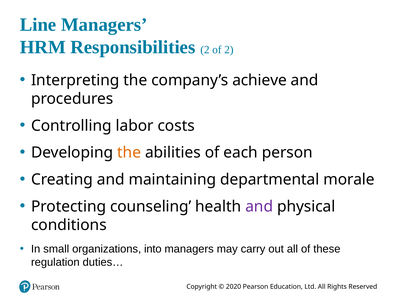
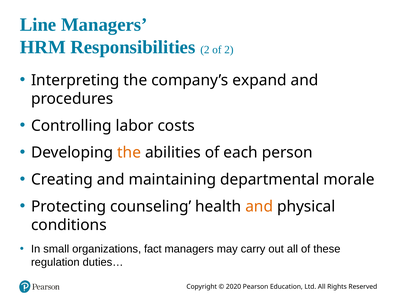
achieve: achieve -> expand (259, 80)
and colour: purple -> orange (259, 206)
into: into -> fact (153, 249)
